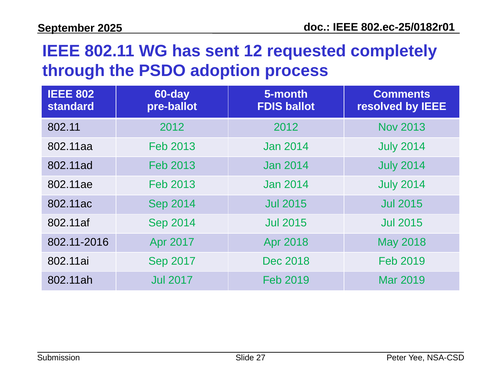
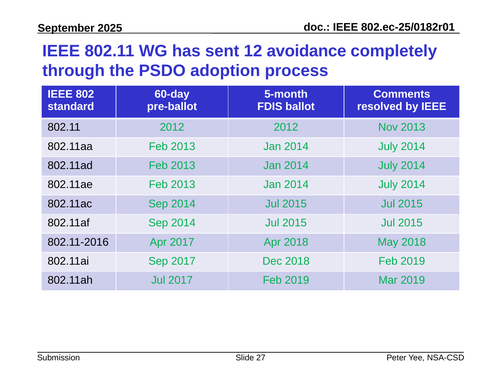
requested: requested -> avoidance (307, 51)
